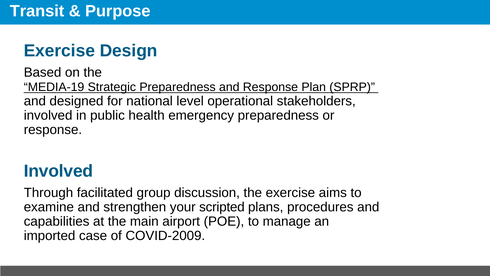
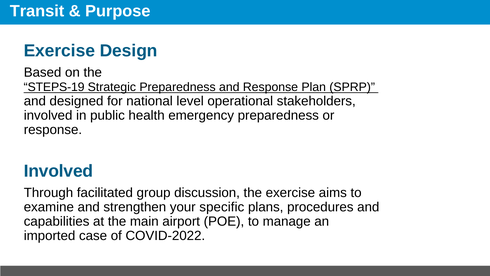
MEDIA-19: MEDIA-19 -> STEPS-19 (54, 87)
scripted: scripted -> specific (222, 207)
COVID-2009: COVID-2009 -> COVID-2022 (165, 235)
